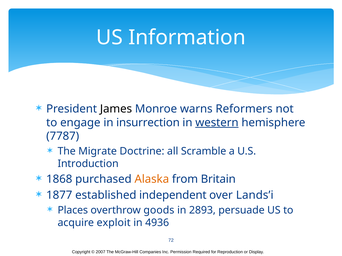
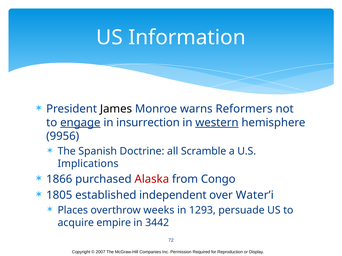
engage underline: none -> present (80, 123)
7787: 7787 -> 9956 (63, 136)
Migrate: Migrate -> Spanish (98, 152)
Introduction: Introduction -> Implications (88, 164)
1868: 1868 -> 1866 (59, 180)
Alaska colour: orange -> red (152, 180)
Britain: Britain -> Congo (218, 180)
1877: 1877 -> 1805 (59, 196)
Lands’i: Lands’i -> Water’i (255, 196)
goods: goods -> weeks (159, 211)
2893: 2893 -> 1293 (202, 211)
exploit: exploit -> empire (114, 223)
4936: 4936 -> 3442 (157, 223)
